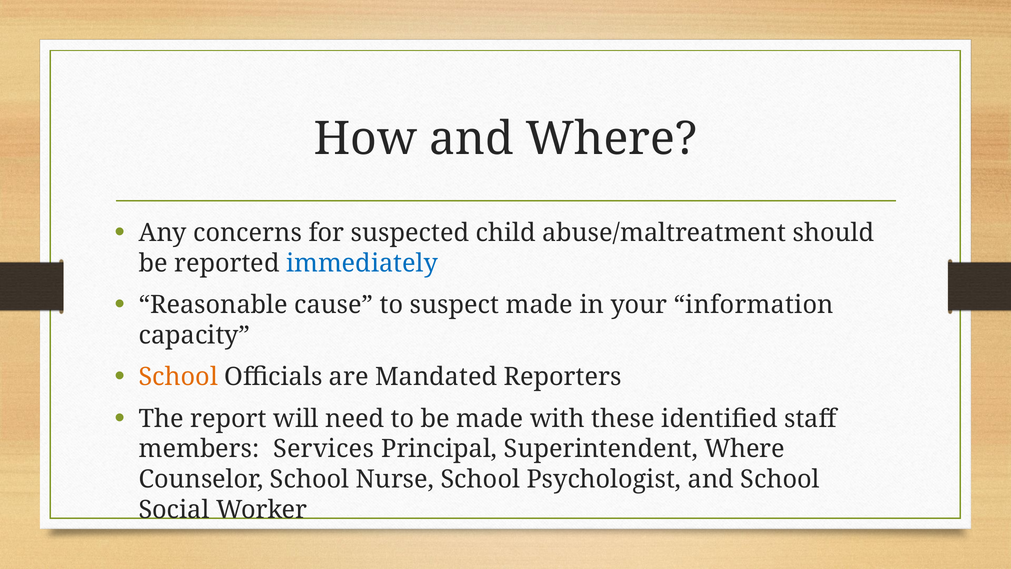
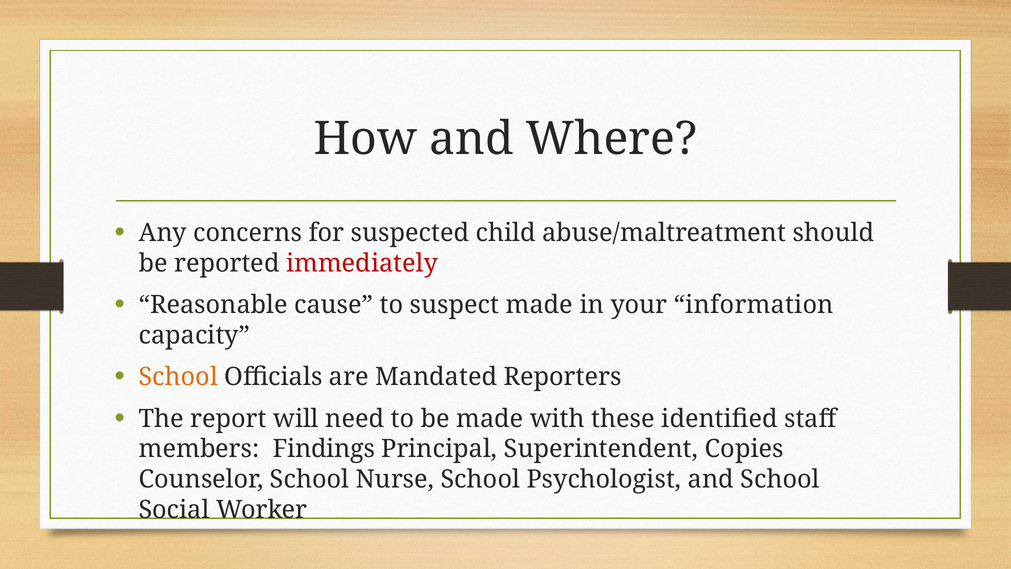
immediately colour: blue -> red (362, 263)
Services: Services -> Findings (324, 449)
Superintendent Where: Where -> Copies (744, 449)
